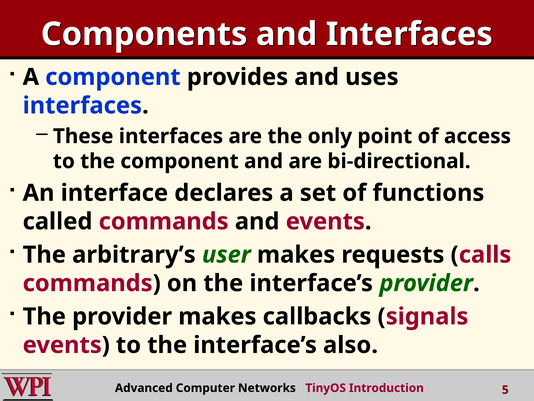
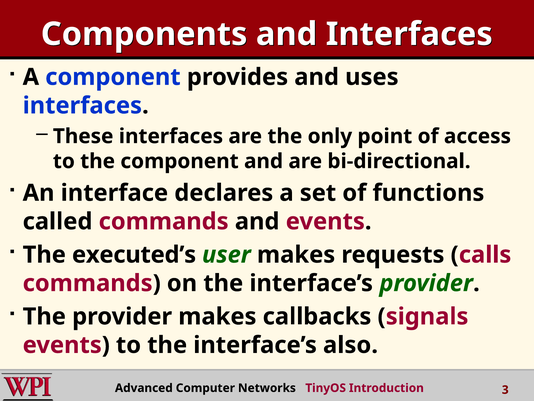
arbitrary’s: arbitrary’s -> executed’s (134, 254)
5: 5 -> 3 (505, 389)
